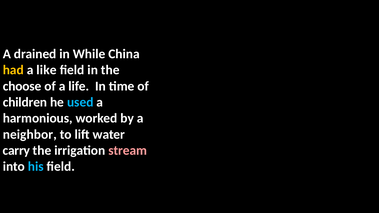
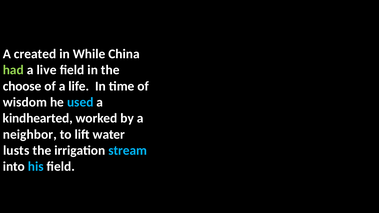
drained: drained -> created (35, 54)
had colour: yellow -> light green (13, 70)
like: like -> live (47, 70)
children: children -> wisdom (25, 102)
harmonious: harmonious -> kindhearted (38, 118)
carry: carry -> lusts (16, 151)
stream colour: pink -> light blue (128, 151)
